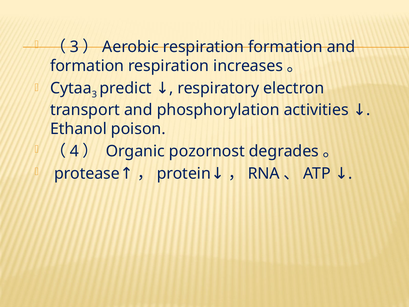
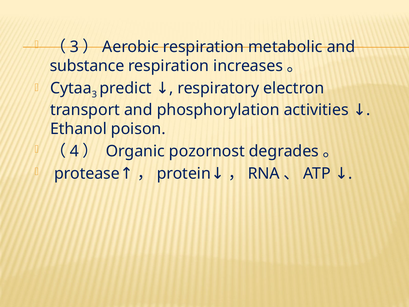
respiration formation: formation -> metabolic (285, 47)
formation: formation -> substance (87, 66)
